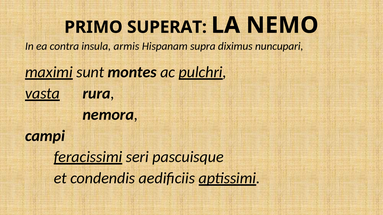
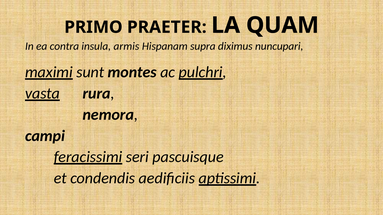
SUPERAT: SUPERAT -> PRAETER (167, 27)
NEMO: NEMO -> QUAM (283, 25)
